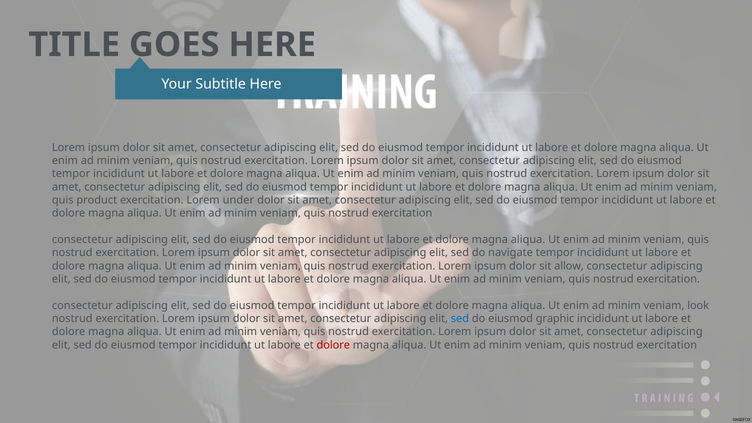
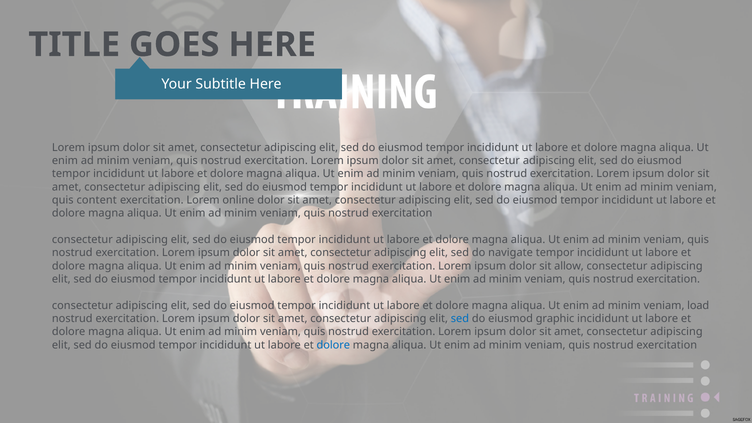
product: product -> content (97, 200)
under: under -> online (238, 200)
look: look -> load (698, 305)
dolore colour: red -> blue (333, 345)
